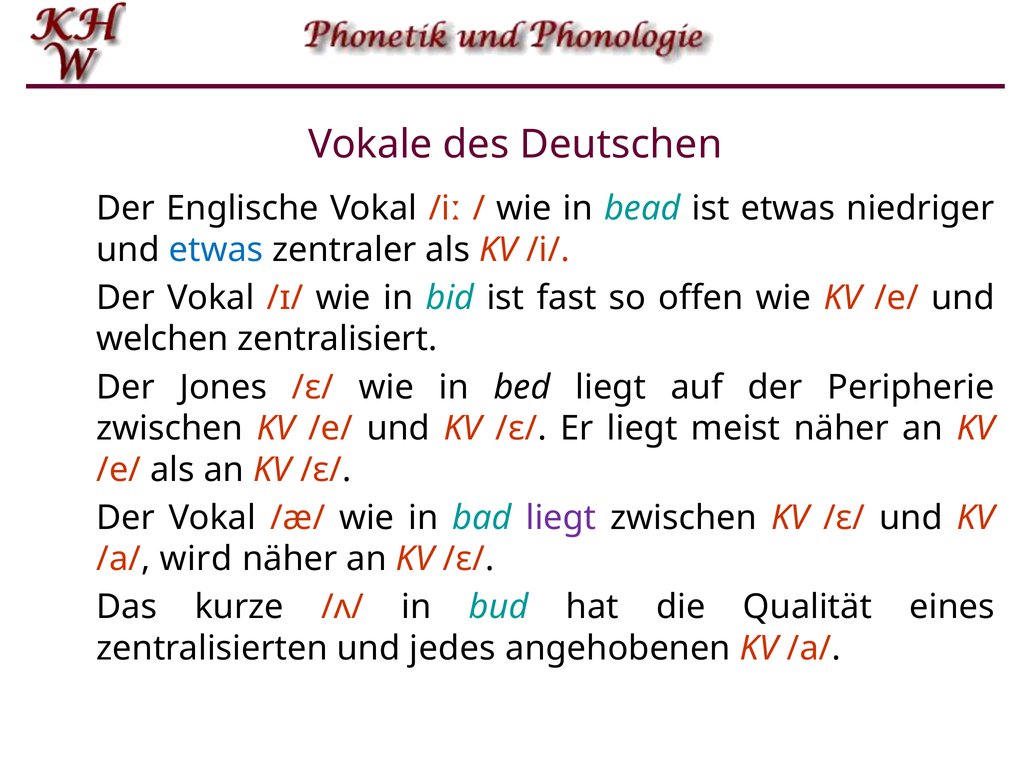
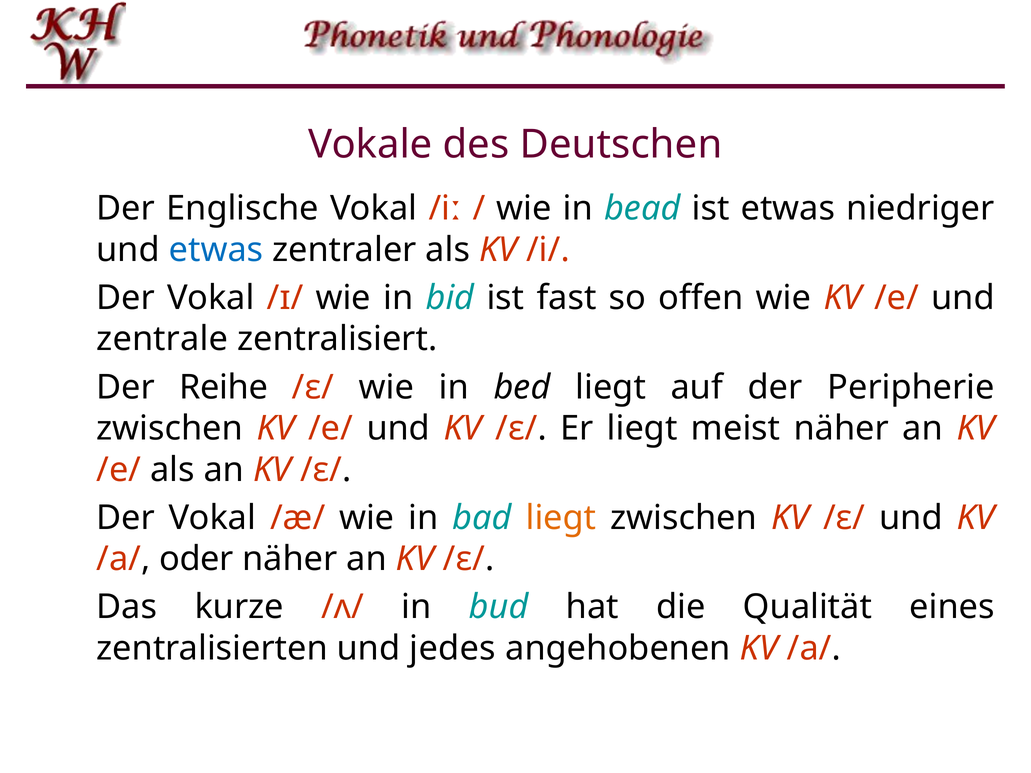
welchen: welchen -> zentrale (162, 339)
Jones: Jones -> Reihe (224, 387)
liegt colour: purple -> orange (561, 518)
wird: wird -> oder (196, 559)
